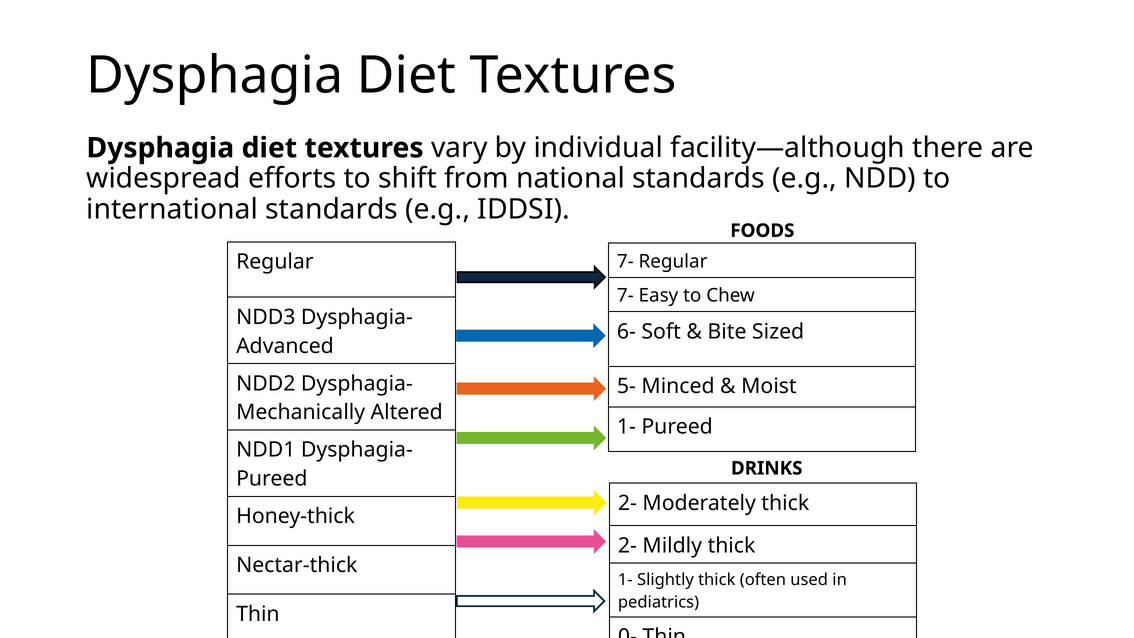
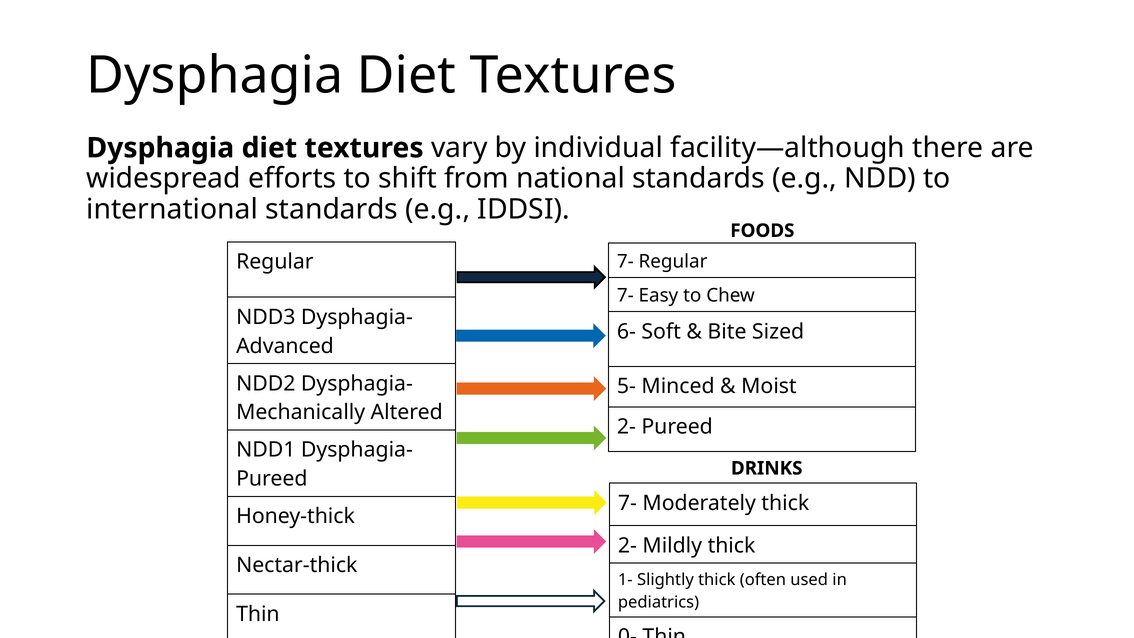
1-: 1- -> 2- (626, 427)
2-: 2- -> 7- (627, 503)
